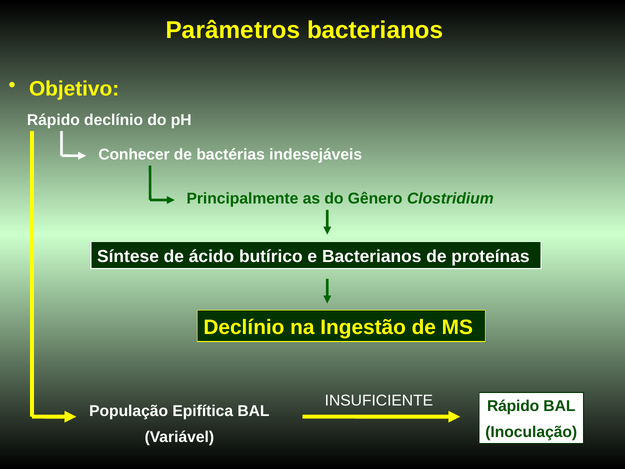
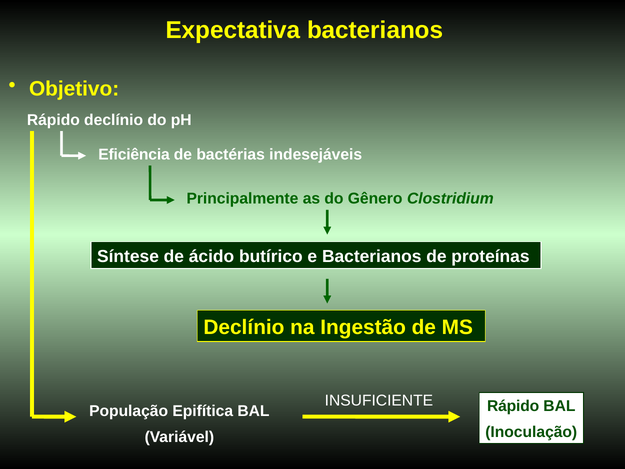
Parâmetros: Parâmetros -> Expectativa (233, 30)
Conhecer: Conhecer -> Eficiência (134, 155)
